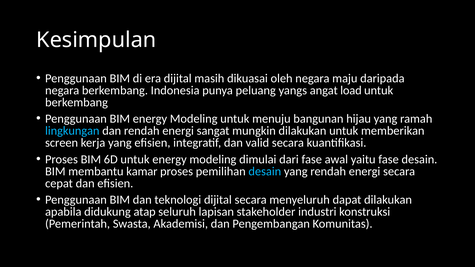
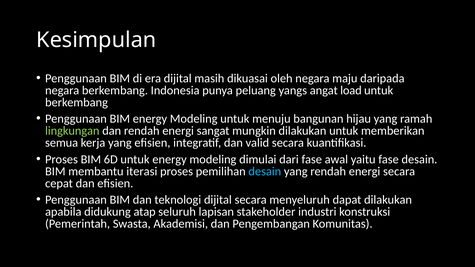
lingkungan colour: light blue -> light green (72, 131)
screen: screen -> semua (62, 143)
kamar: kamar -> iterasi (142, 171)
